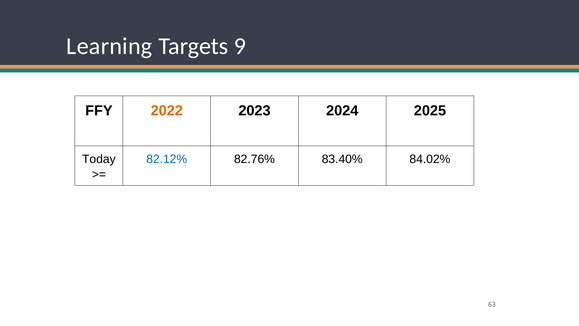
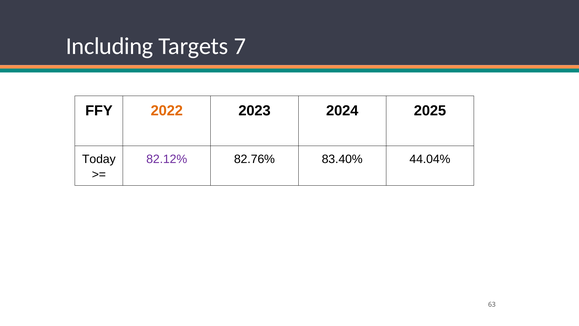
Learning: Learning -> Including (110, 46)
9: 9 -> 7 (240, 46)
82.12% colour: blue -> purple (167, 159)
84.02%: 84.02% -> 44.04% (430, 159)
